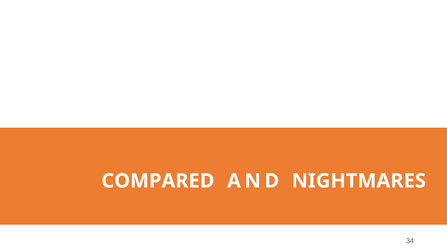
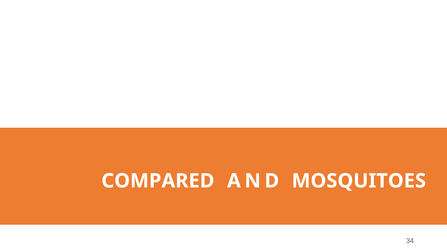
NIGHTMARES: NIGHTMARES -> MOSQUITOES (359, 181)
